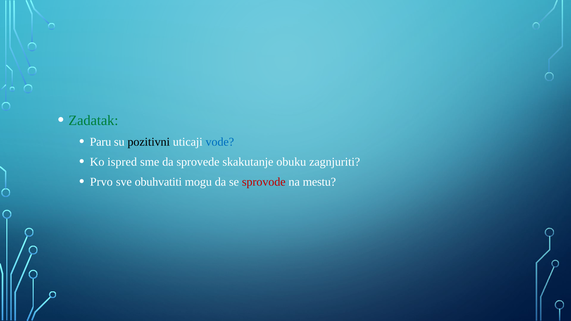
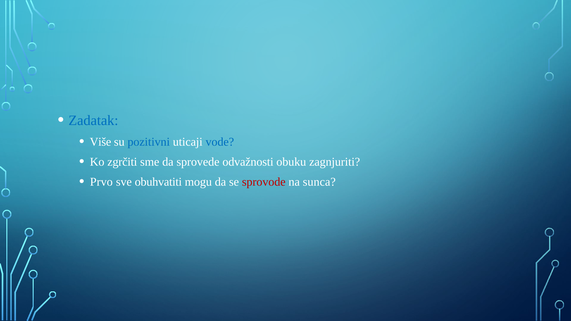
Zadatak colour: green -> blue (93, 120)
Paru: Paru -> Više (100, 142)
pozitivni colour: black -> blue (149, 142)
ispred: ispred -> zgrčiti (122, 162)
skakutanje: skakutanje -> odvažnosti (248, 162)
mestu: mestu -> sunca (319, 182)
